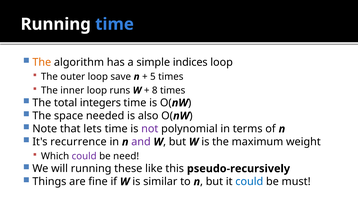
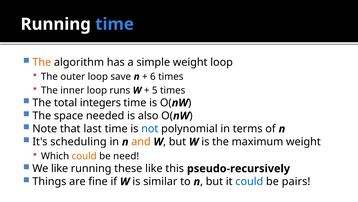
simple indices: indices -> weight (190, 62)
5: 5 -> 6 (153, 76)
8: 8 -> 5 (155, 90)
lets: lets -> last (93, 128)
not colour: purple -> blue (150, 128)
recurrence: recurrence -> scheduling (78, 141)
and colour: purple -> orange (141, 141)
could colour: purple -> orange (84, 156)
We will: will -> like (60, 168)
must: must -> pairs (296, 181)
